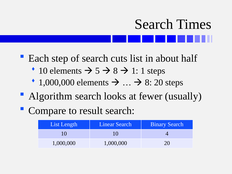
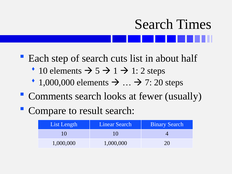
8: 8 -> 1 (116, 71)
1 1: 1 -> 2 (143, 71)
8: 8 -> 7 (148, 82)
Algorithm: Algorithm -> Comments (50, 96)
